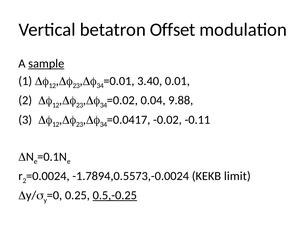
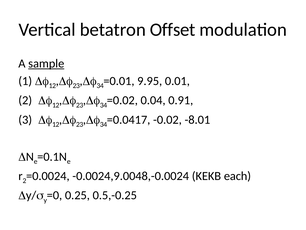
3.40: 3.40 -> 9.95 (150, 81)
9.88: 9.88 -> 0.91 (181, 100)
-0.11: -0.11 -> -8.01 (197, 120)
-1.7894,0.5573,-0.0024: -1.7894,0.5573,-0.0024 -> -0.0024,9.0048,-0.0024 (131, 176)
limit: limit -> each (237, 176)
0.5,-0.25 underline: present -> none (115, 195)
